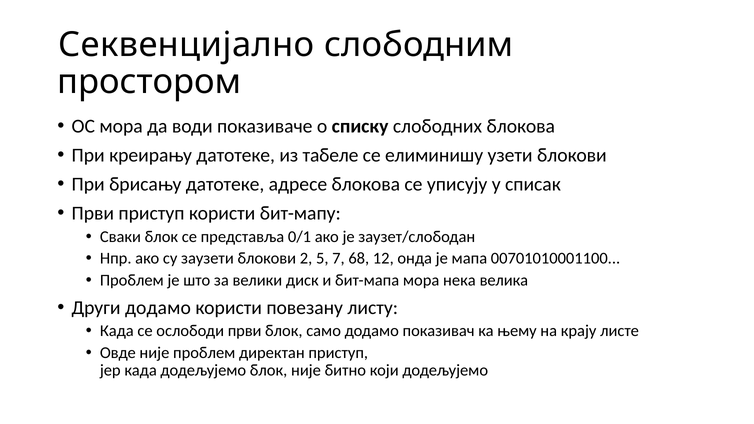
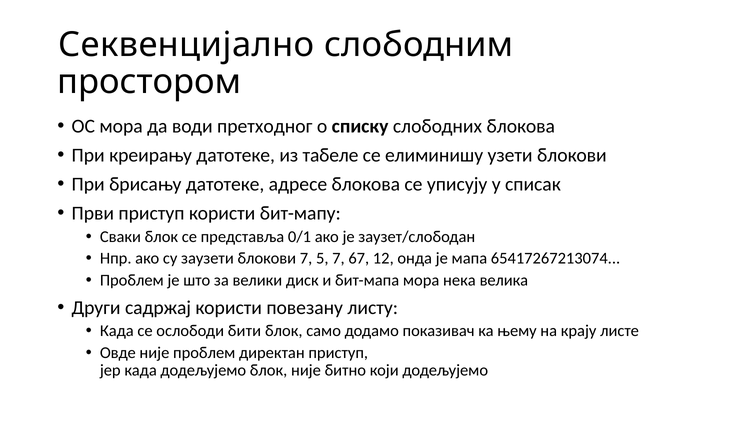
показиваче: показиваче -> претходног (265, 126)
блокови 2: 2 -> 7 (306, 259)
68: 68 -> 67 (359, 259)
00701010001100: 00701010001100 -> 65417267213074 (556, 259)
Други додамо: додамо -> садржај (158, 308)
ослободи први: први -> бити (244, 331)
